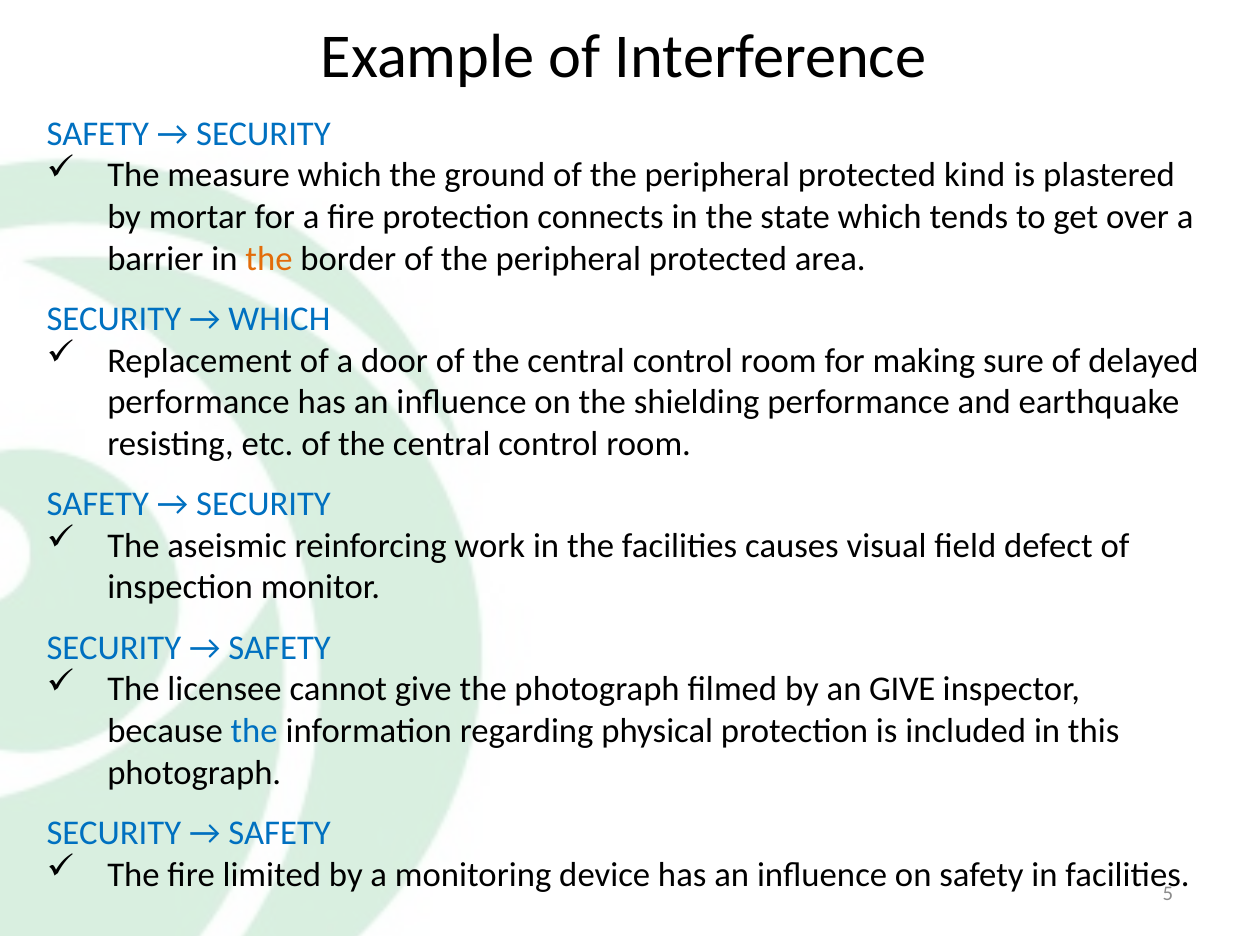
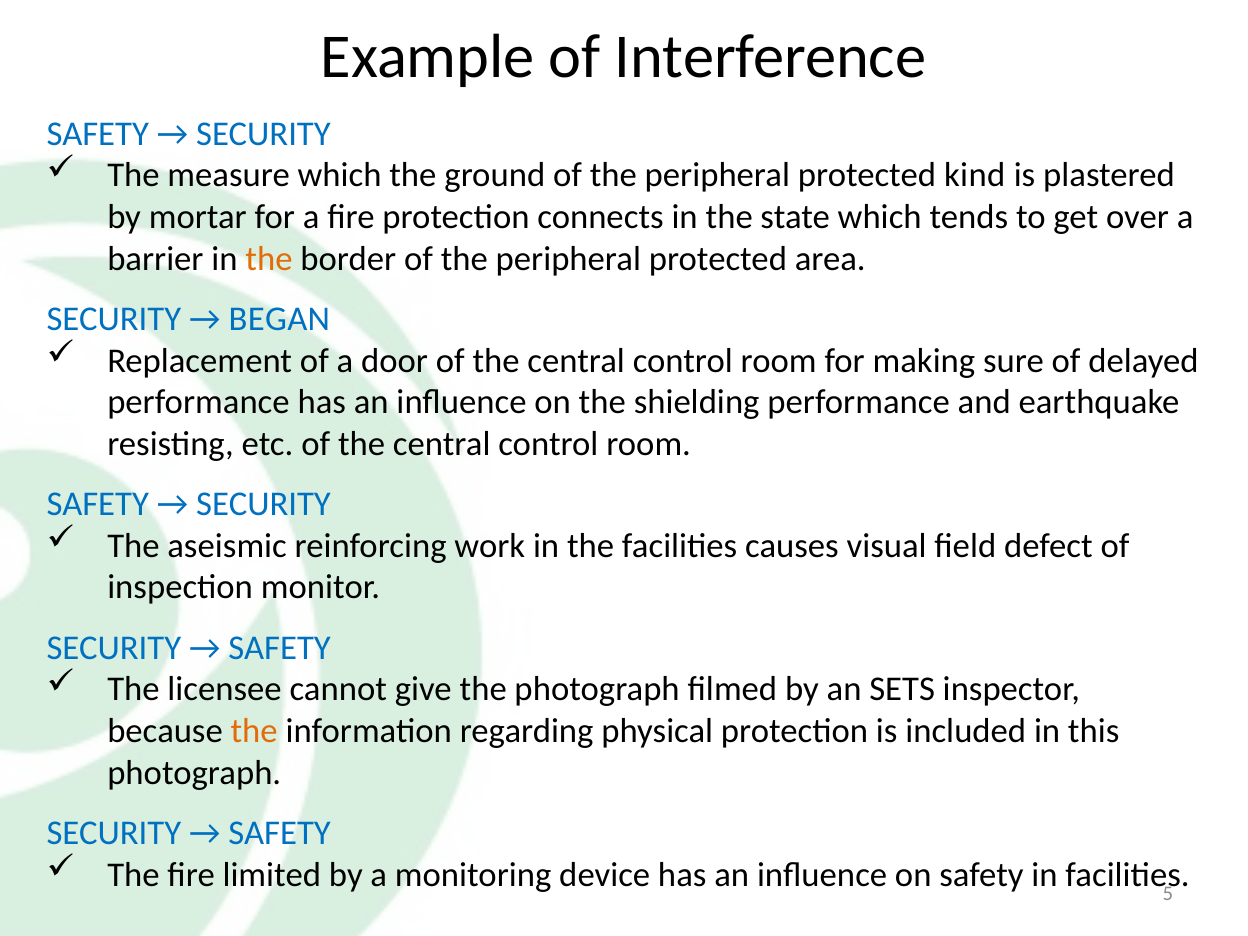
WHICH: WHICH -> BEGAN (279, 319)
an GIVE: GIVE -> SETS (902, 689)
the colour: blue -> orange (254, 731)
